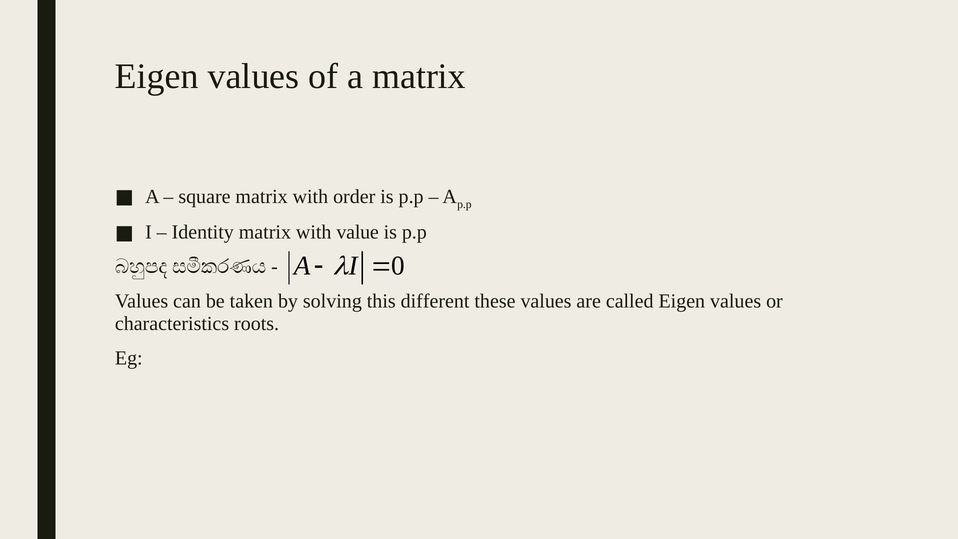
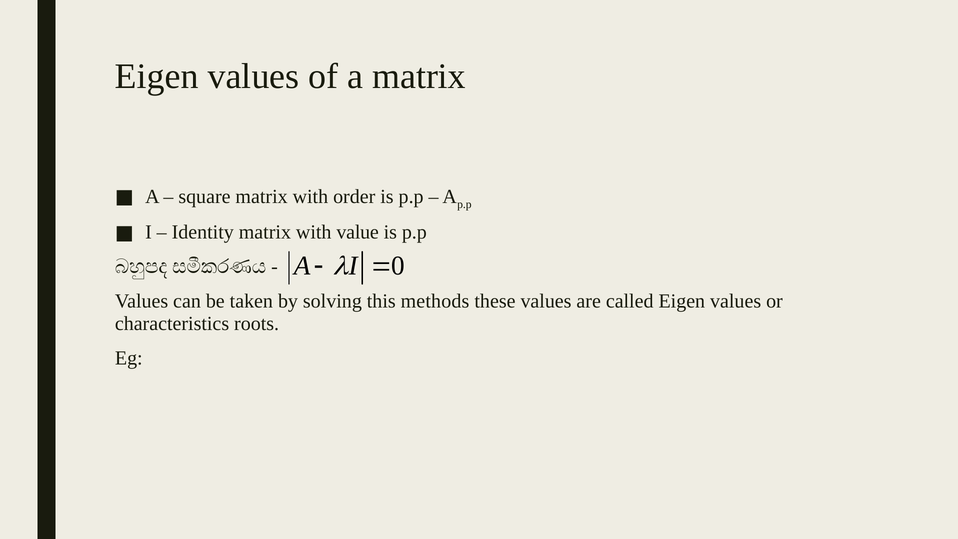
different: different -> methods (435, 301)
